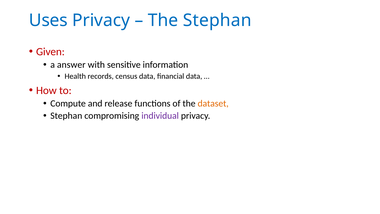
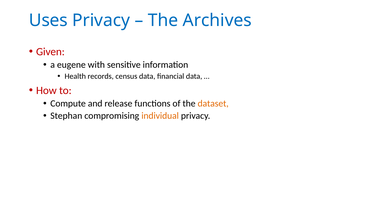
The Stephan: Stephan -> Archives (217, 20)
answer: answer -> eugene (71, 65)
individual colour: purple -> orange (160, 116)
